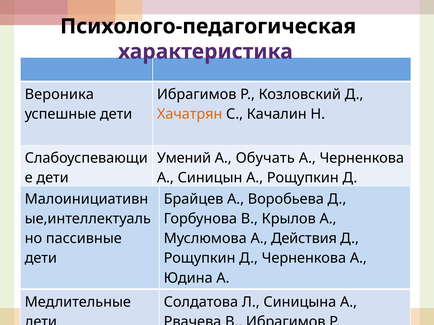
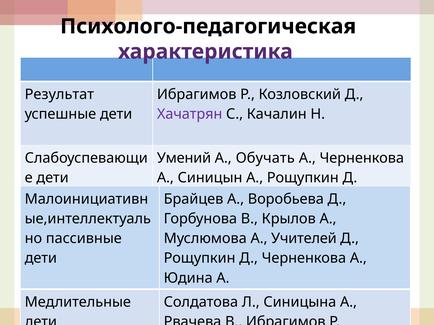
Вероника: Вероника -> Результат (59, 95)
Хачатрян colour: orange -> purple (190, 114)
Действия: Действия -> Учителей (304, 239)
